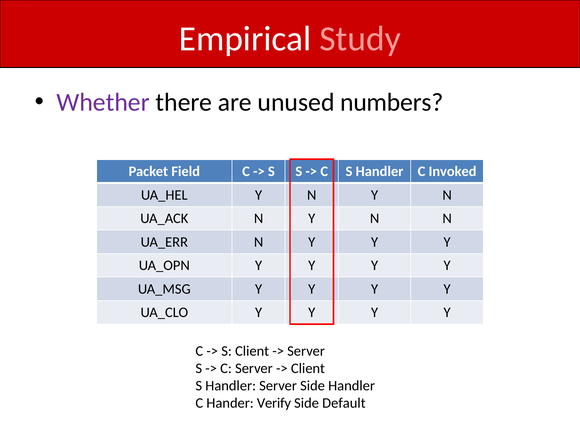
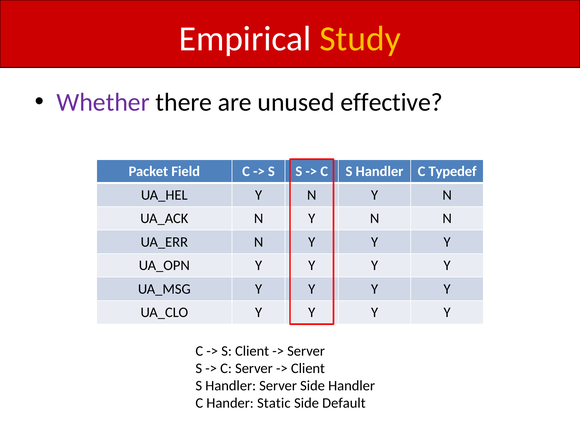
Study colour: pink -> yellow (360, 39)
numbers: numbers -> effective (392, 102)
Invoked: Invoked -> Typedef (453, 171)
Verify: Verify -> Static (274, 403)
